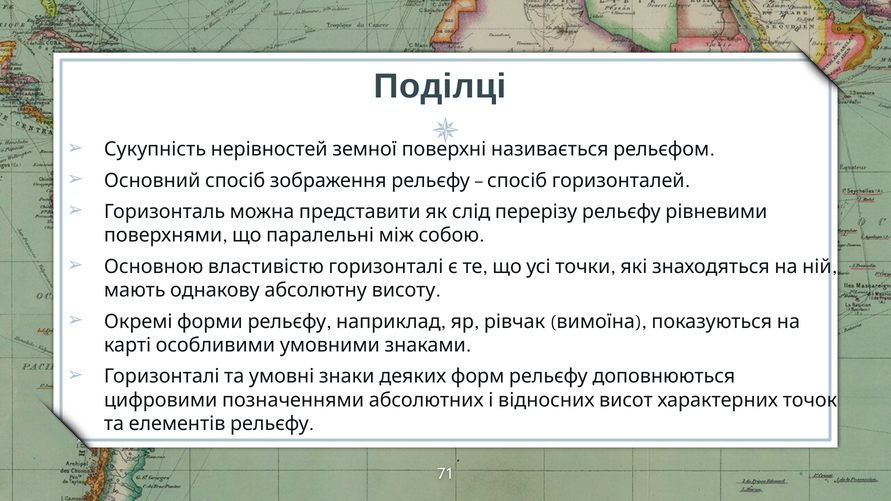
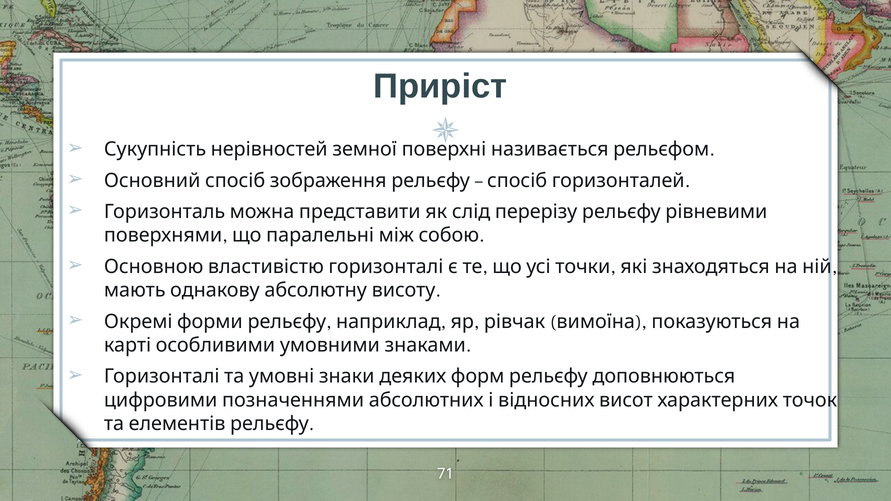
Поділці: Поділці -> Приріст (440, 86)
